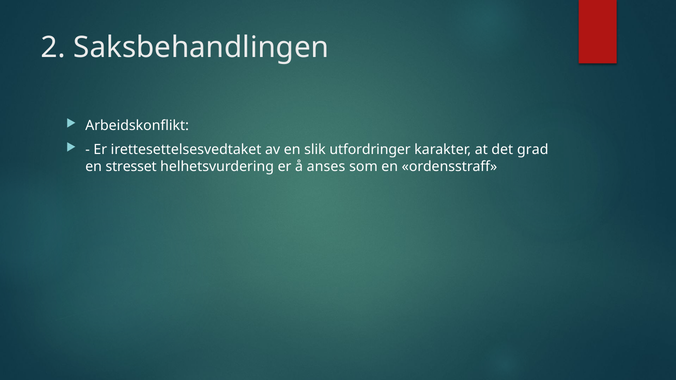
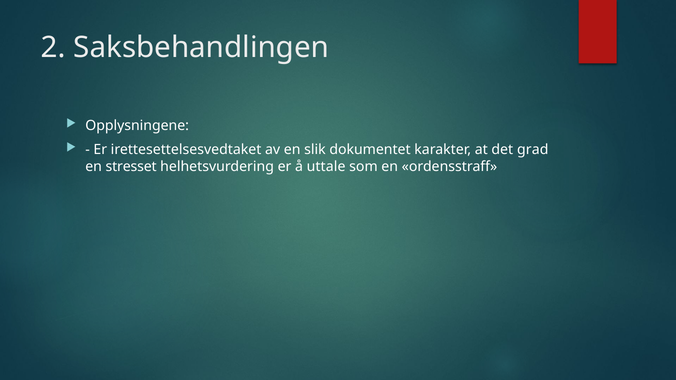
Arbeidskonflikt: Arbeidskonflikt -> Opplysningene (137, 126)
utfordringer: utfordringer -> dokumentet (370, 150)
anses: anses -> uttale (326, 167)
